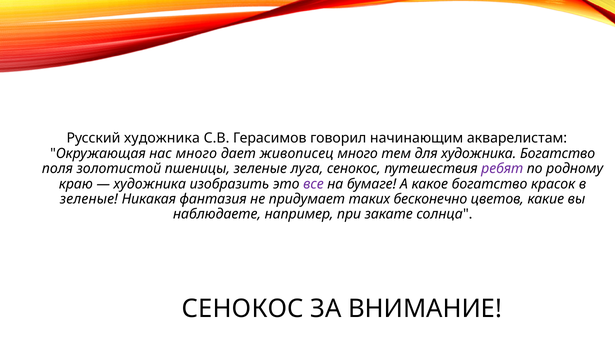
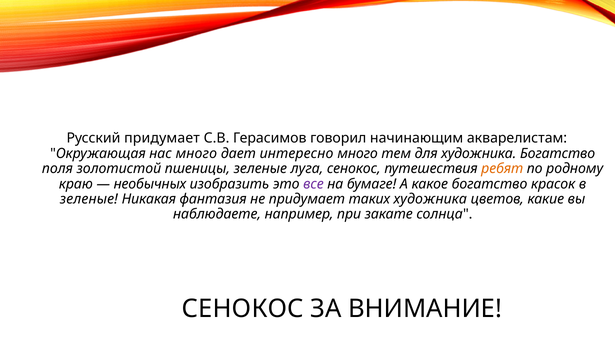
Русский художника: художника -> придумает (162, 138)
живописец: живописец -> интересно (297, 153)
ребят colour: purple -> orange (502, 169)
художника: художника -> необычных (150, 184)
таких бесконечно: бесконечно -> художника (430, 199)
